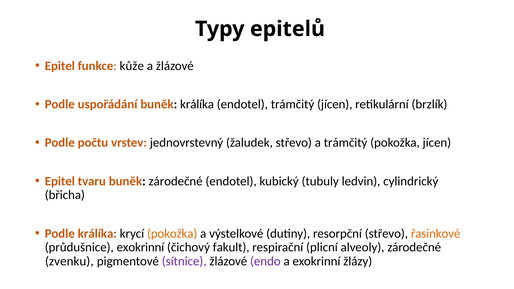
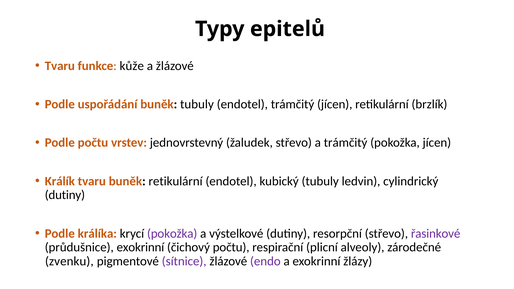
Epitel: Epitel -> Tvaru (60, 66)
buněk králíka: králíka -> tubuly (197, 104)
Epitel: Epitel -> Králík (60, 181)
buněk zárodečné: zárodečné -> retikulární (176, 181)
břicha: břicha -> dutiny (65, 195)
pokožka colour: orange -> purple (172, 234)
řasinkové colour: orange -> purple (436, 234)
čichový fakult: fakult -> počtu (231, 247)
